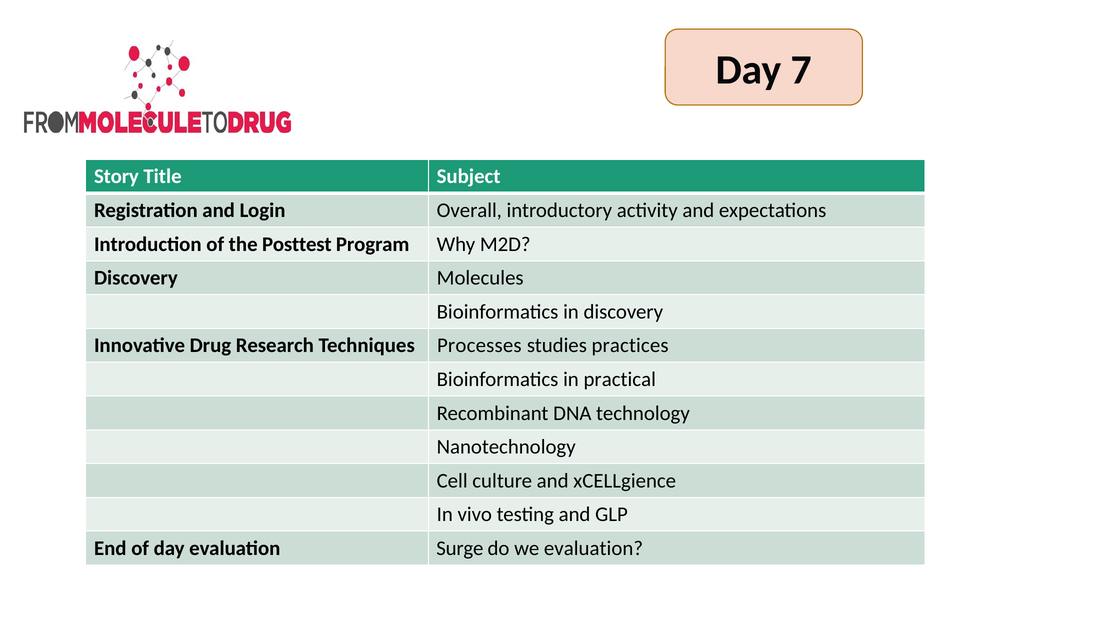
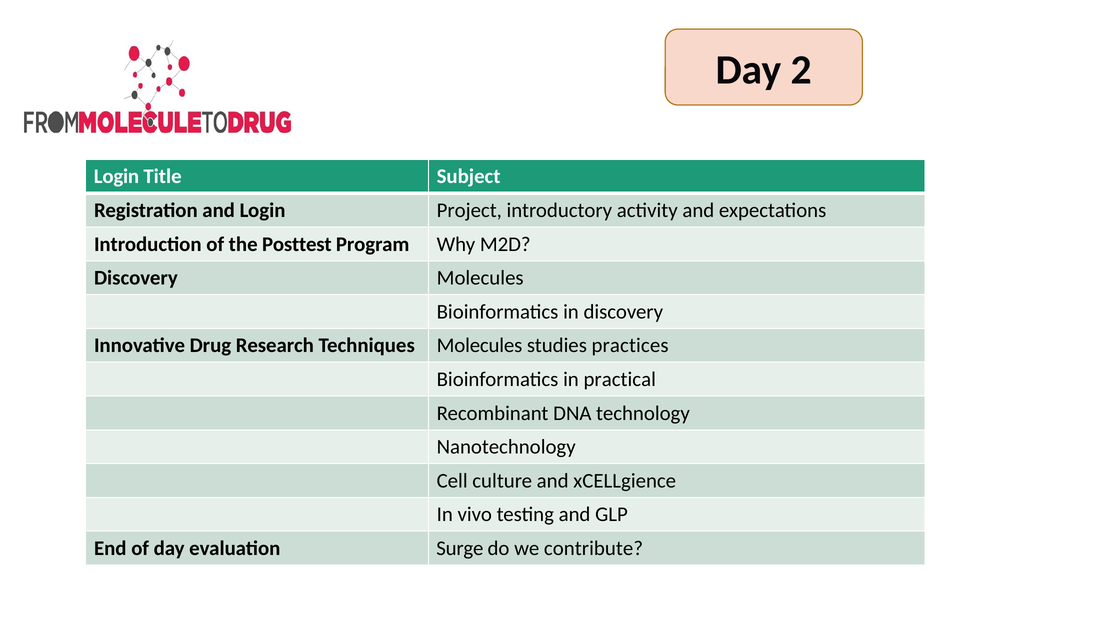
7: 7 -> 2 (801, 70)
Story: Story -> Login (116, 177)
Overall: Overall -> Project (469, 210)
Techniques Processes: Processes -> Molecules (480, 346)
we evaluation: evaluation -> contribute (594, 548)
